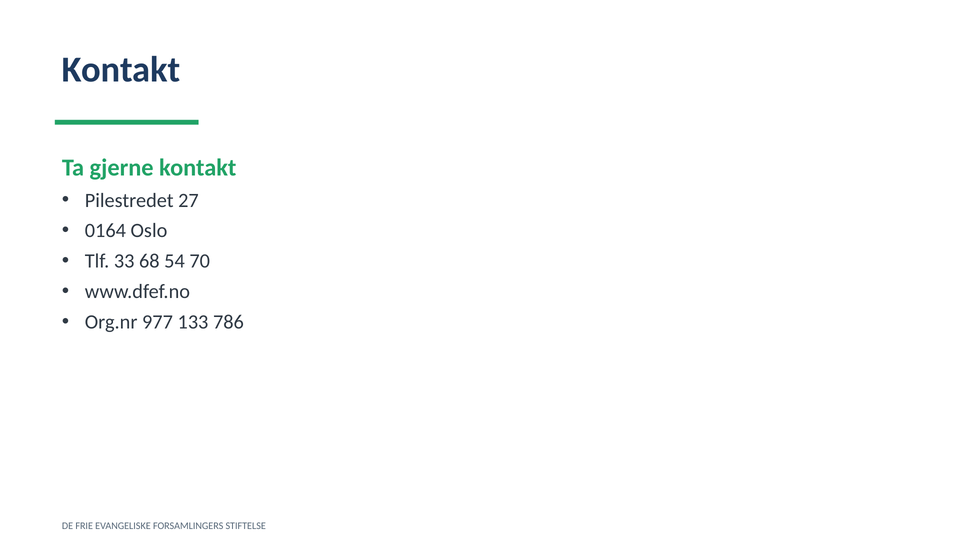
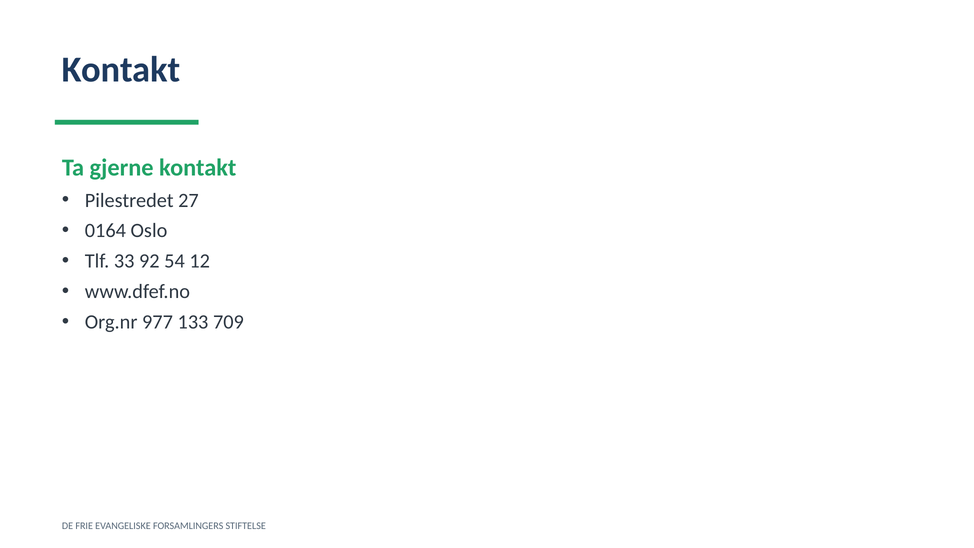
68: 68 -> 92 (149, 261)
70: 70 -> 12 (200, 261)
786: 786 -> 709 (228, 322)
